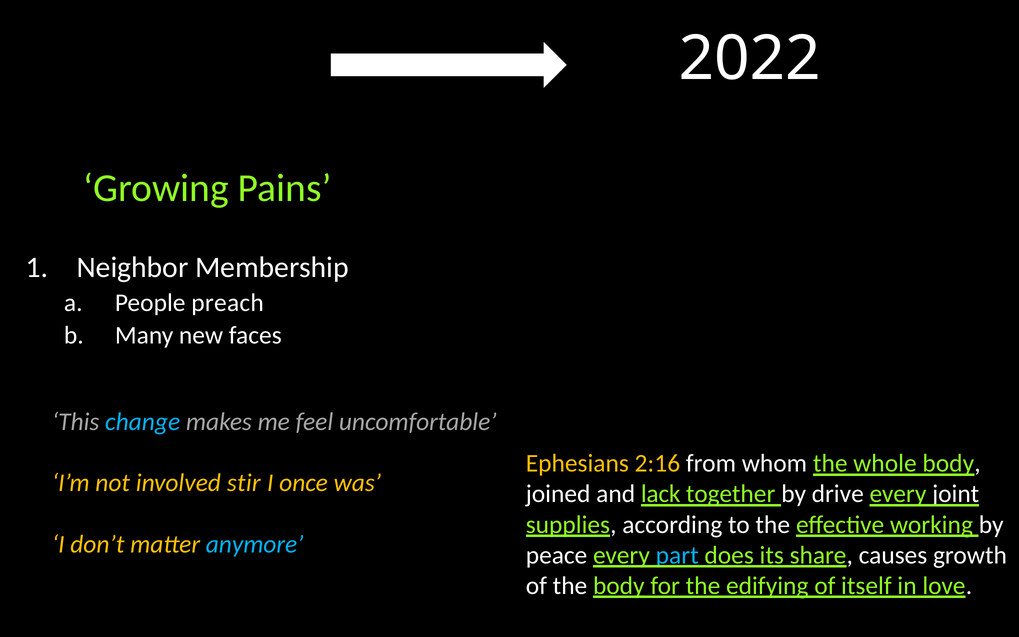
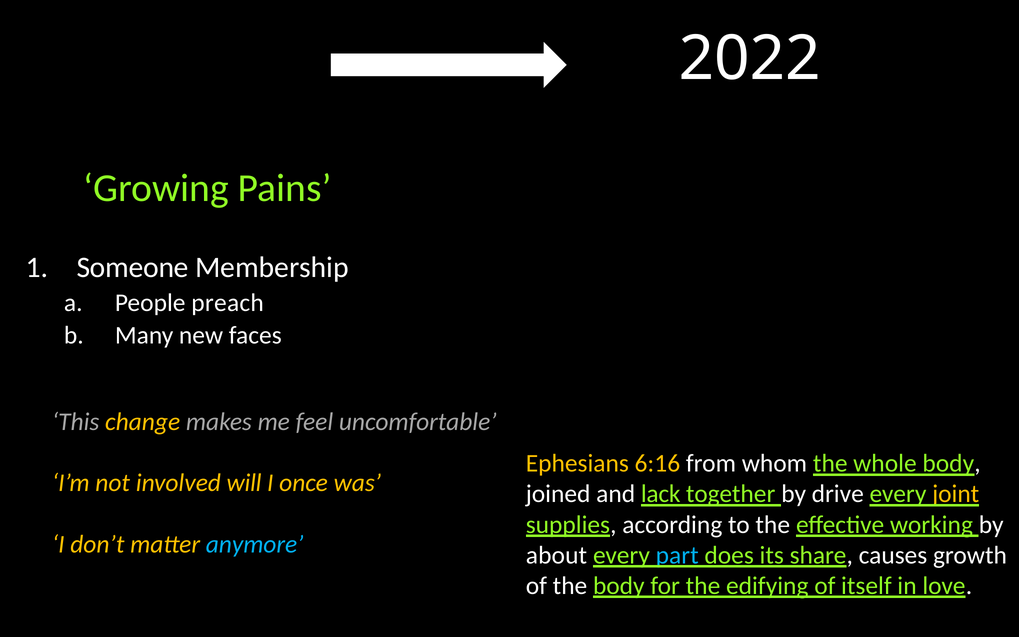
Neighbor: Neighbor -> Someone (133, 267)
change colour: light blue -> yellow (143, 422)
2:16: 2:16 -> 6:16 (657, 463)
stir: stir -> will (244, 483)
joint colour: white -> yellow (956, 494)
peace: peace -> about (556, 555)
